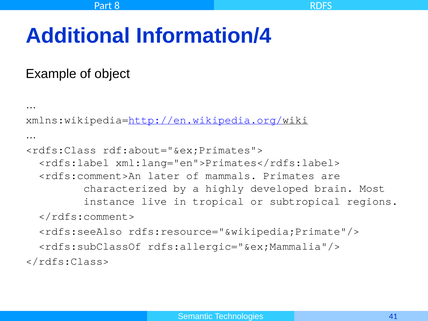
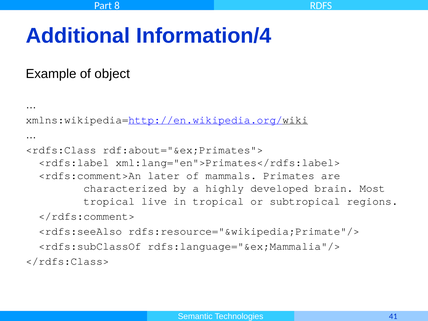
instance: instance -> tropical (109, 201)
rdfs:allergic="&ex;Mammalia"/>: rdfs:allergic="&ex;Mammalia"/> -> rdfs:language="&ex;Mammalia"/> (244, 246)
